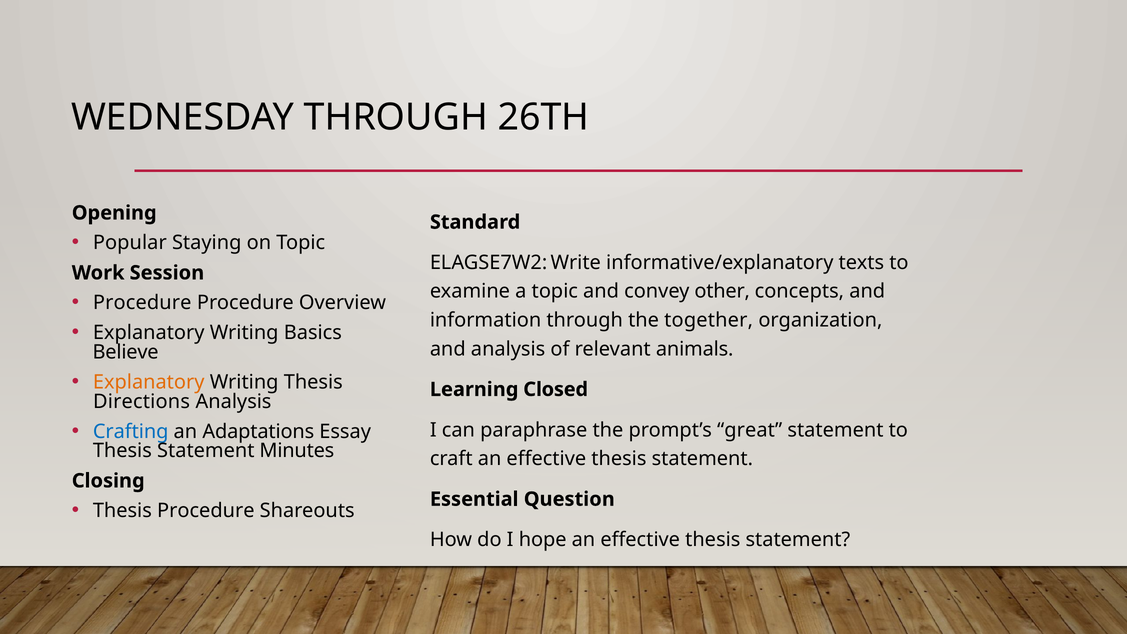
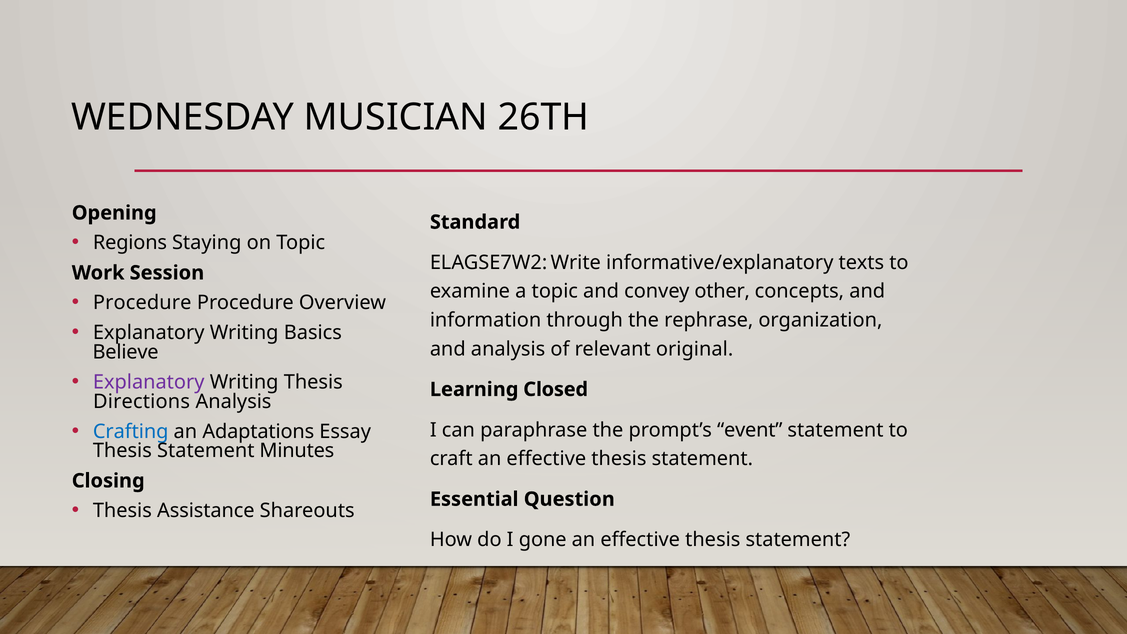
WEDNESDAY THROUGH: THROUGH -> MUSICIAN (396, 117)
Popular: Popular -> Regions (130, 243)
together: together -> rephrase (709, 320)
animals: animals -> original (695, 349)
Explanatory colour: orange -> purple (149, 382)
great: great -> event (750, 430)
Thesis Procedure: Procedure -> Assistance (206, 511)
hope: hope -> gone (543, 540)
